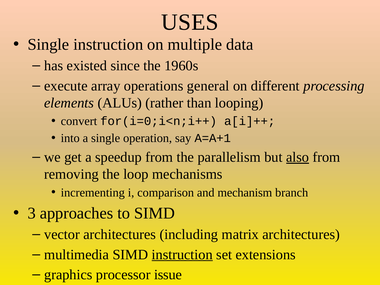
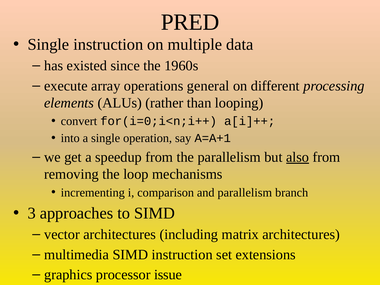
USES: USES -> PRED (190, 22)
and mechanism: mechanism -> parallelism (245, 193)
instruction underline: present -> none (182, 255)
